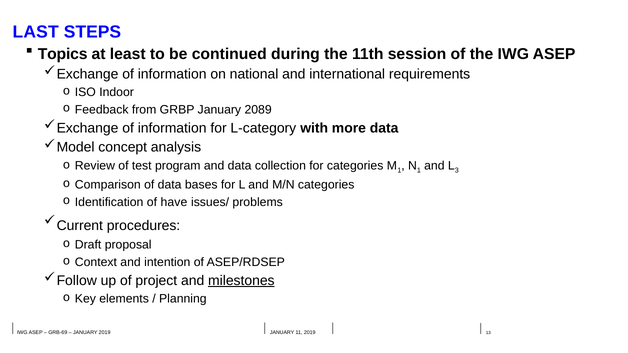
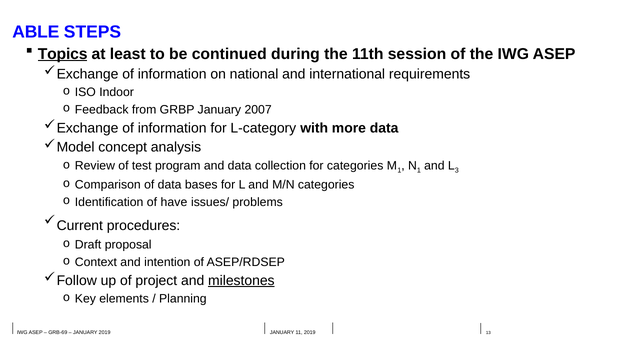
LAST: LAST -> ABLE (36, 32)
Topics underline: none -> present (63, 54)
2089: 2089 -> 2007 (258, 110)
